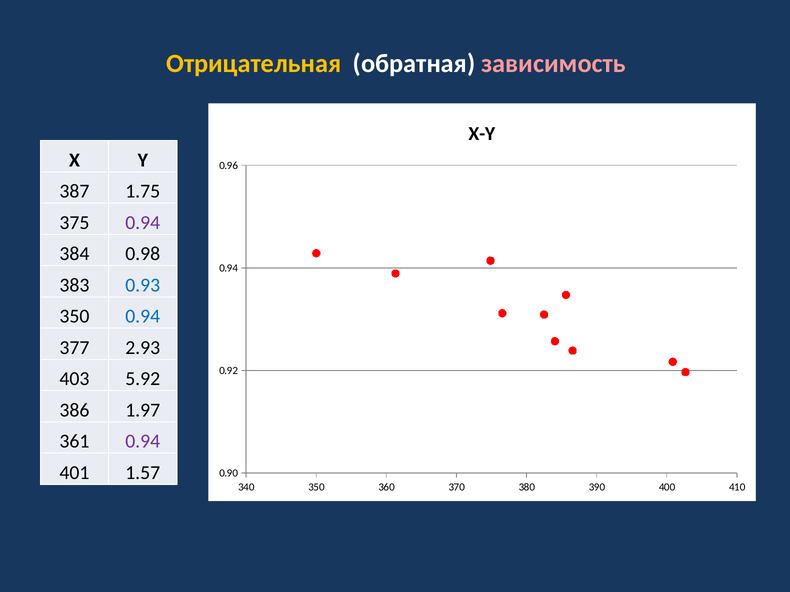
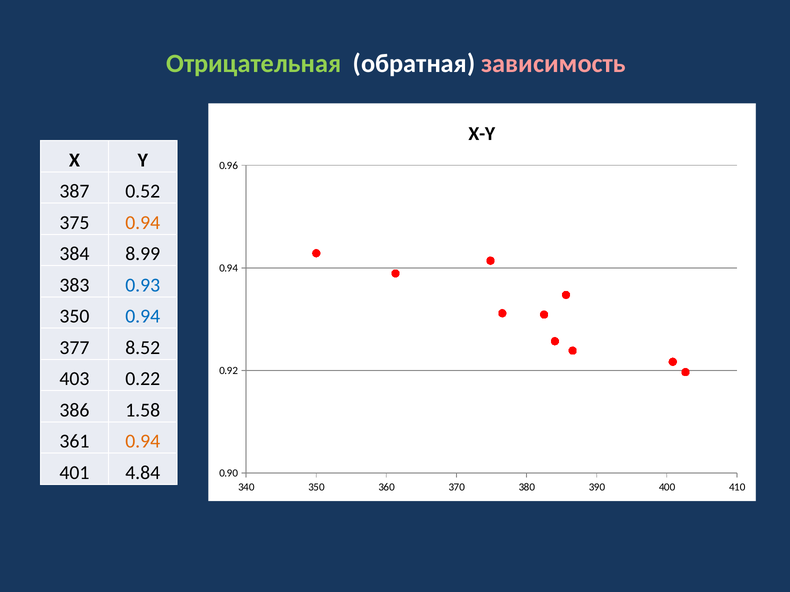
Отрицательная colour: yellow -> light green (254, 63)
1.75: 1.75 -> 0.52 (143, 191)
0.94 colour: purple -> orange (143, 223)
0.98: 0.98 -> 8.99 (143, 254)
2.93: 2.93 -> 8.52 (143, 348)
5.92: 5.92 -> 0.22 (143, 379)
1.97: 1.97 -> 1.58 (143, 411)
0.94 colour: purple -> orange (143, 442)
1.57: 1.57 -> 4.84 (143, 473)
